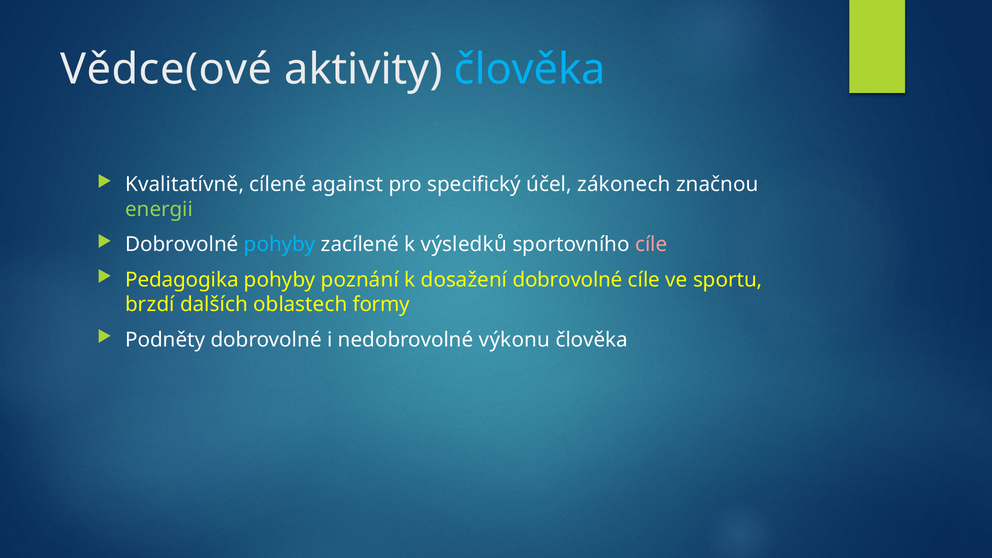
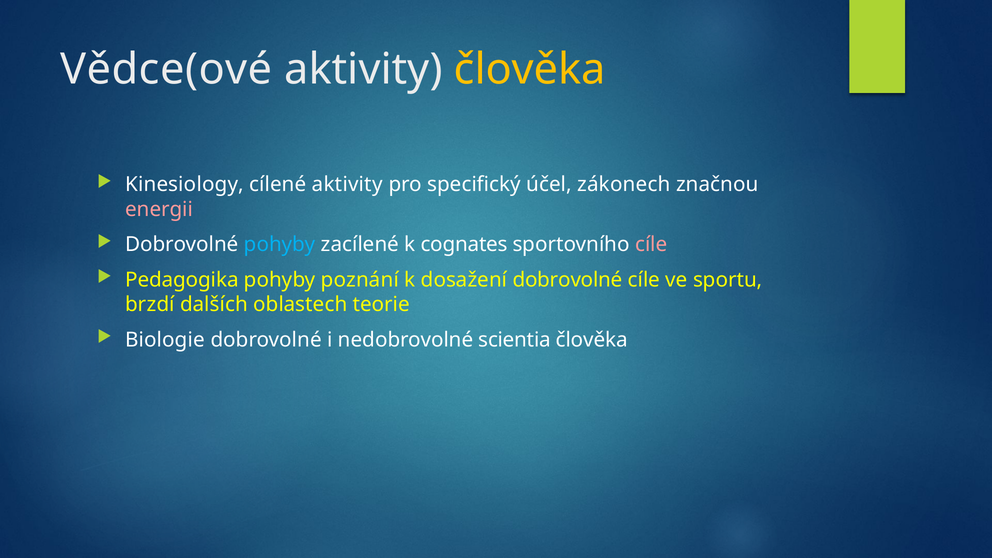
člověka colour: light blue -> yellow (530, 70)
Kvalitatívně: Kvalitatívně -> Kinesiology (185, 185)
cílené against: against -> aktivity (347, 185)
energii colour: light green -> pink (159, 209)
výsledků: výsledků -> cognates (464, 245)
formy: formy -> teorie (381, 305)
Podněty: Podněty -> Biologie (165, 340)
výkonu: výkonu -> scientia (515, 340)
